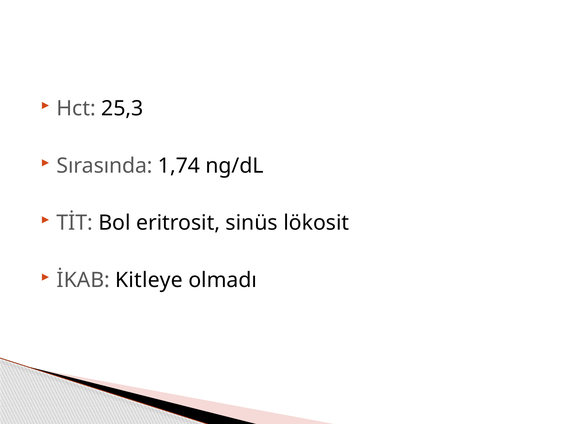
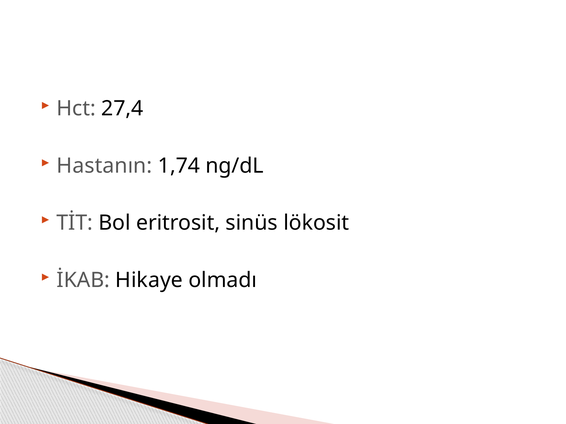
25,3: 25,3 -> 27,4 (122, 109)
Sırasında: Sırasında -> Hastanın (104, 166)
Kitleye: Kitleye -> Hikaye (149, 281)
